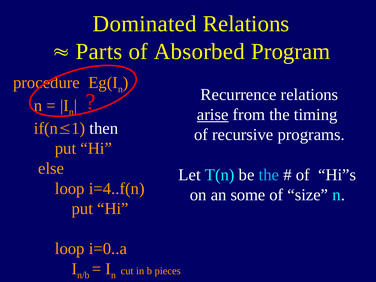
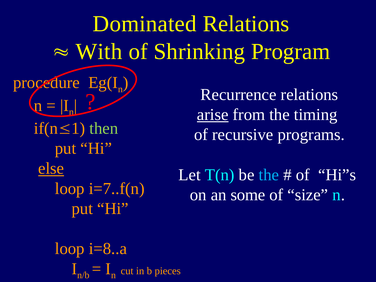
Parts: Parts -> With (99, 51)
Absorbed: Absorbed -> Shrinking (199, 51)
then colour: white -> light green (104, 128)
else underline: none -> present (51, 168)
i=4..f(n: i=4..f(n -> i=7..f(n (117, 189)
i=0..a: i=0..a -> i=8..a (108, 249)
